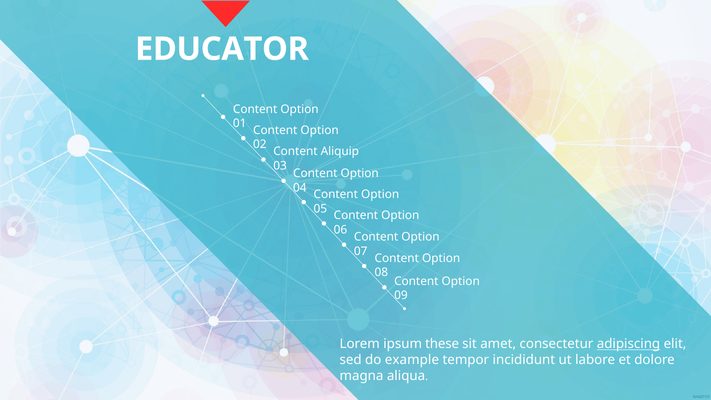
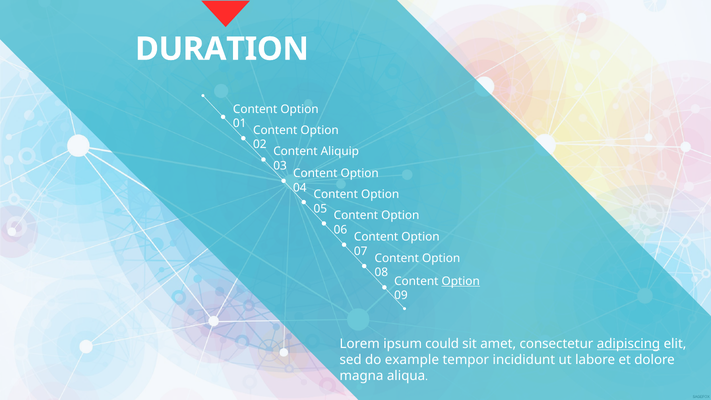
EDUCATOR: EDUCATOR -> DURATION (222, 49)
Option underline: none -> present (461, 281)
these: these -> could (442, 344)
